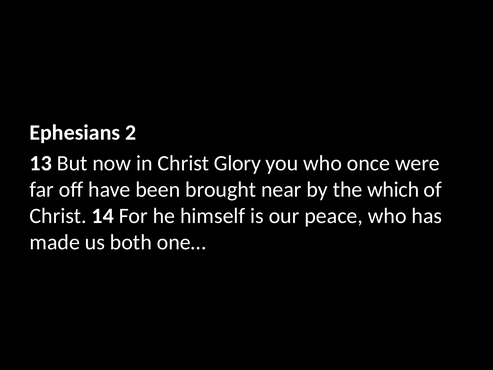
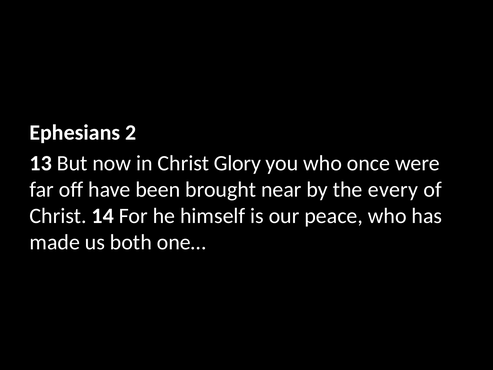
which: which -> every (393, 190)
